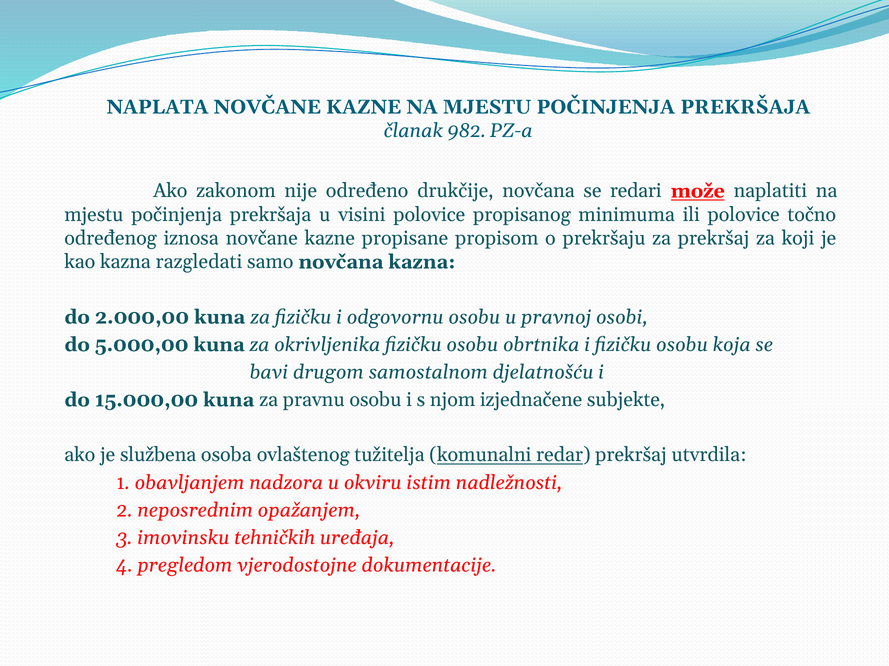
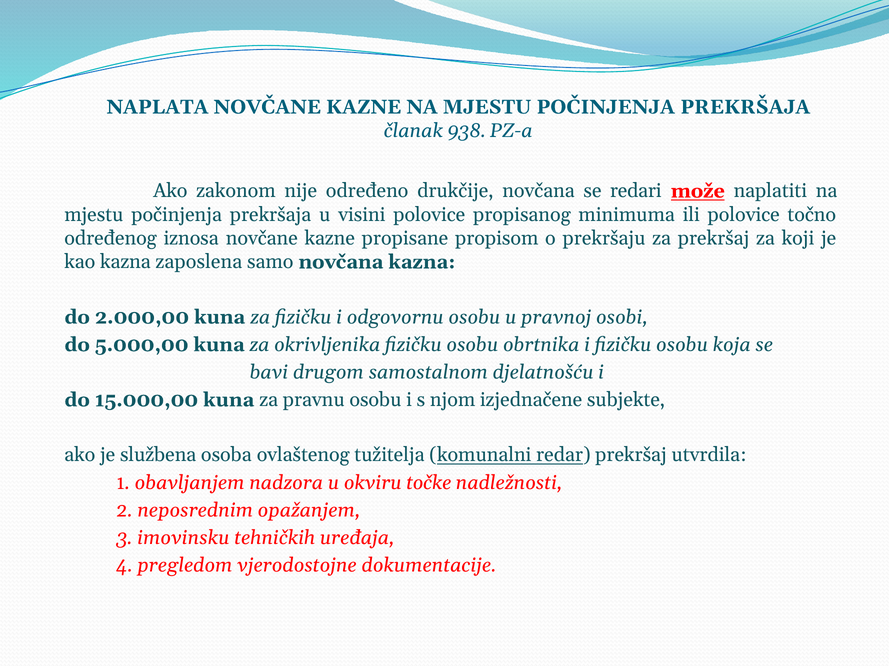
982: 982 -> 938 (467, 131)
razgledati: razgledati -> zaposlena (199, 262)
istim: istim -> točke (429, 483)
